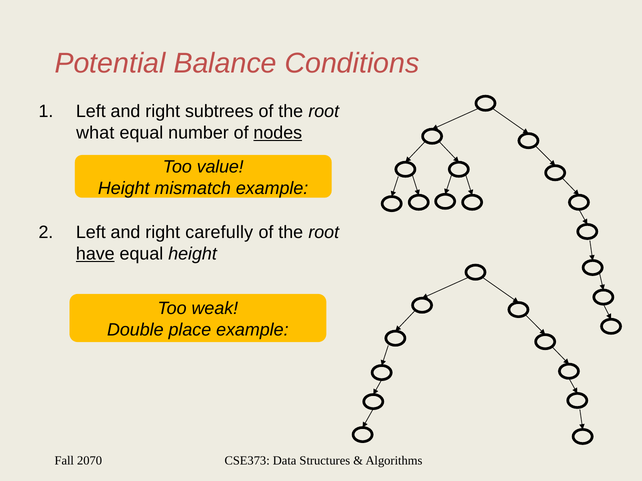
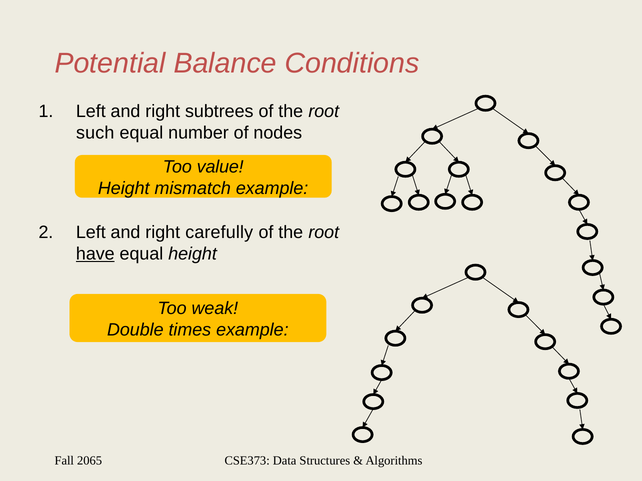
what: what -> such (95, 133)
nodes underline: present -> none (278, 133)
place: place -> times (190, 330)
2070: 2070 -> 2065 (90, 461)
